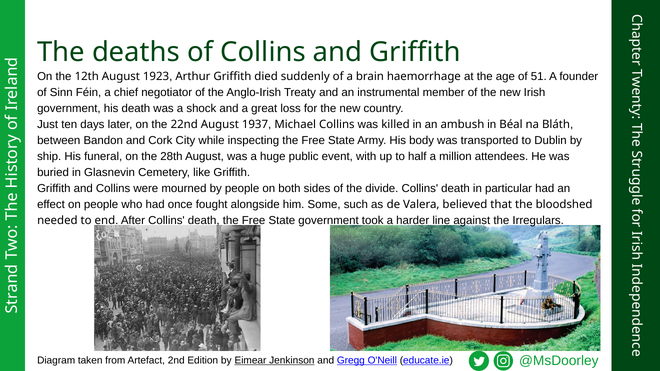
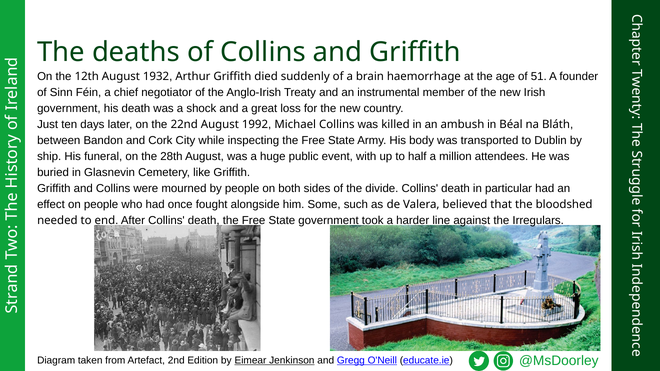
1923: 1923 -> 1932 (156, 76)
1937: 1937 -> 1992 (255, 124)
